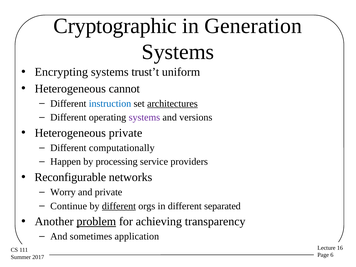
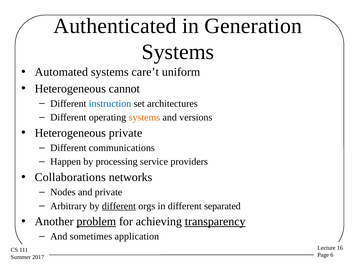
Cryptographic: Cryptographic -> Authenticated (115, 26)
Encrypting: Encrypting -> Automated (61, 72)
trust’t: trust’t -> care’t (145, 72)
architectures underline: present -> none (172, 104)
systems colour: purple -> orange (144, 117)
computationally: computationally -> communications (122, 148)
Reconfigurable: Reconfigurable -> Collaborations (70, 177)
Worry: Worry -> Nodes (63, 192)
Continue: Continue -> Arbitrary (69, 206)
transparency underline: none -> present (215, 222)
